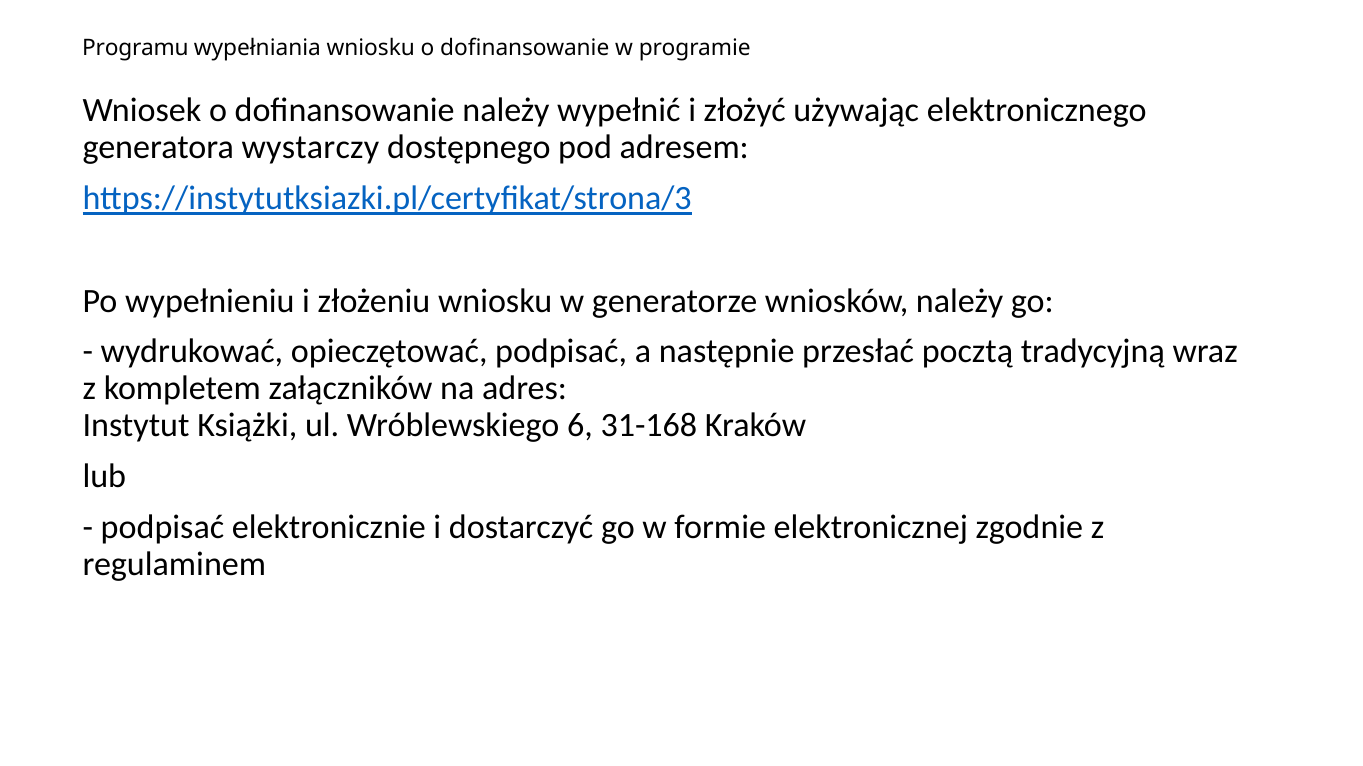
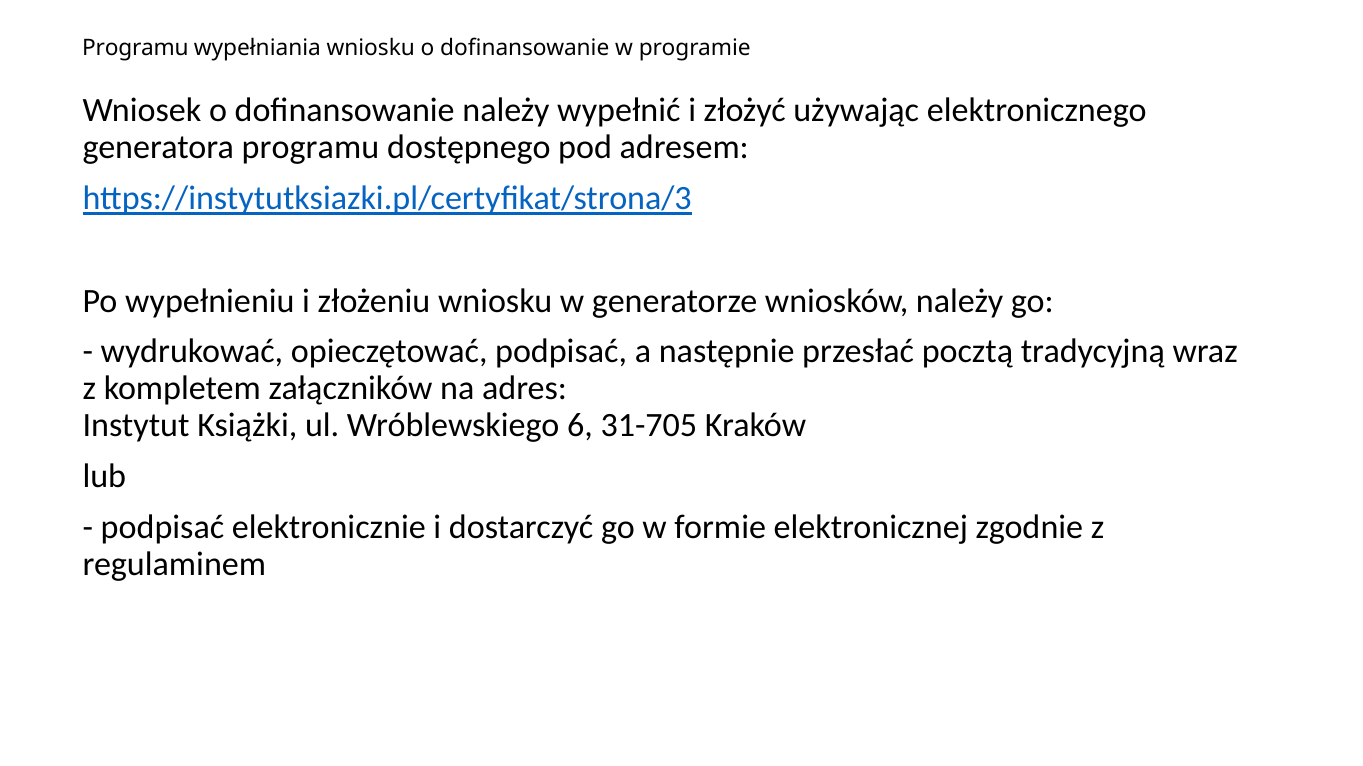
generatora wystarczy: wystarczy -> programu (310, 147)
31-168: 31-168 -> 31-705 (649, 426)
